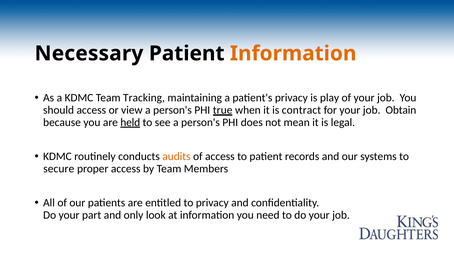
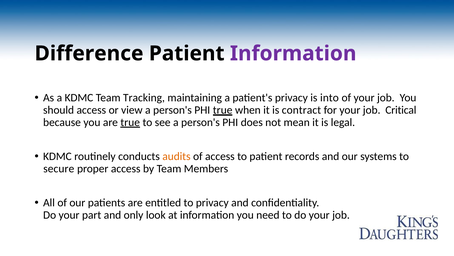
Necessary: Necessary -> Difference (89, 53)
Information colour: orange -> purple (293, 53)
play: play -> into (329, 98)
Obtain: Obtain -> Critical (401, 110)
are held: held -> true (130, 122)
